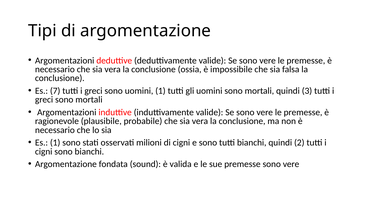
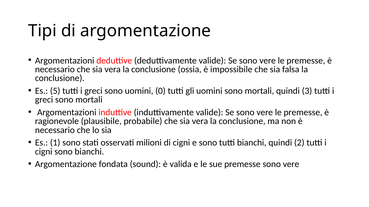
7: 7 -> 5 (55, 91)
uomini 1: 1 -> 0 (160, 91)
